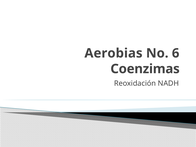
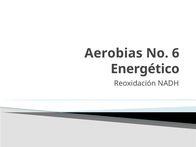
Coenzimas: Coenzimas -> Energético (145, 69)
